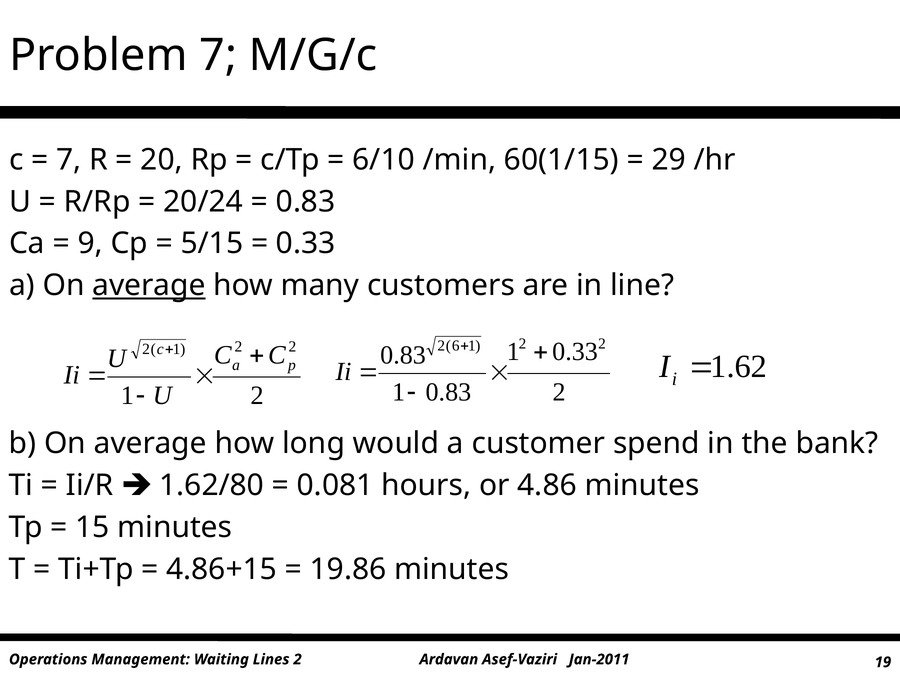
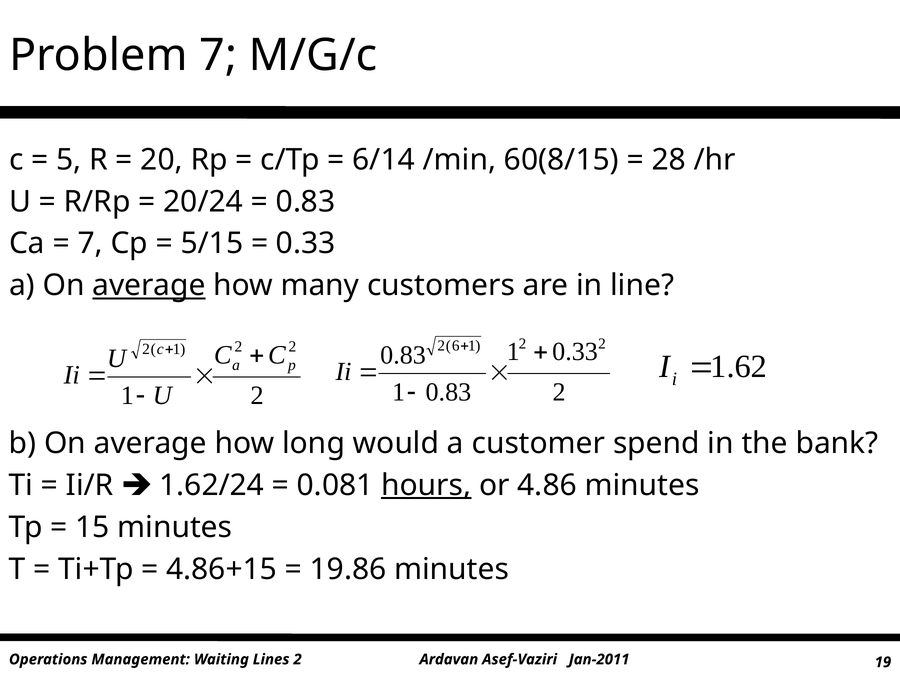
7: 7 -> 5 (69, 160)
6/10: 6/10 -> 6/14 (384, 160)
60(1/15: 60(1/15 -> 60(8/15 (561, 160)
29: 29 -> 28 (669, 160)
9: 9 -> 7 (90, 244)
1.62/80: 1.62/80 -> 1.62/24 (212, 485)
hours underline: none -> present (426, 485)
